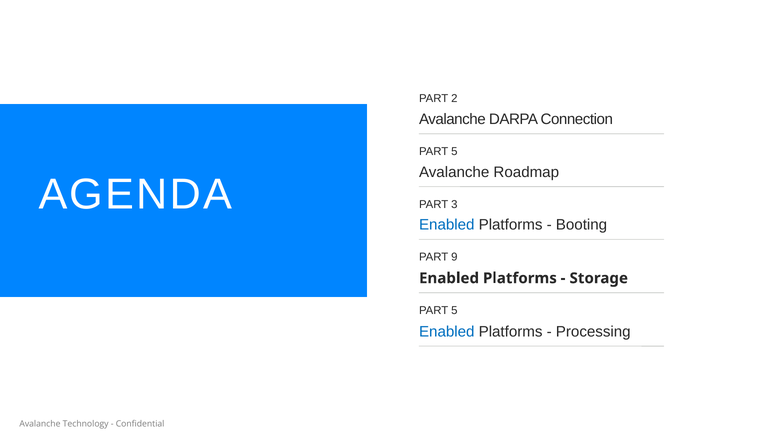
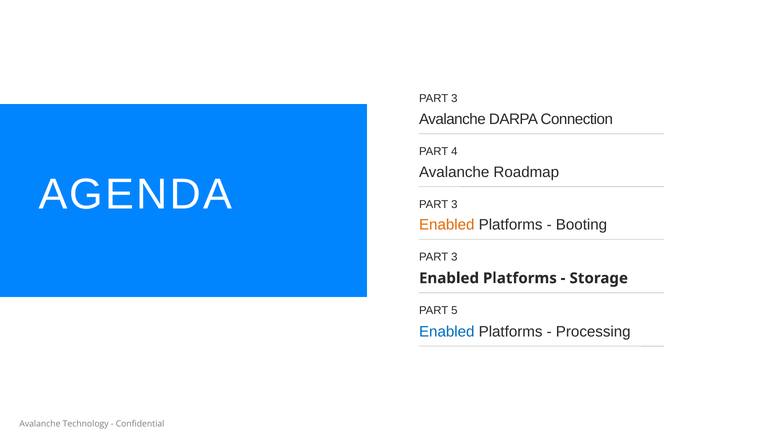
2: 2 -> 3 (454, 98)
5: 5 -> 4 (454, 152)
Enabled colour: blue -> orange (447, 225)
9: 9 -> 3 (454, 257)
